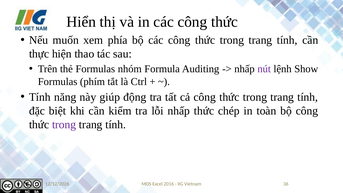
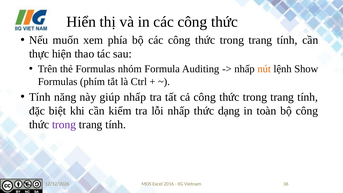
nút colour: purple -> orange (264, 69)
giúp động: động -> nhấp (135, 97)
chép: chép -> dạng (229, 111)
